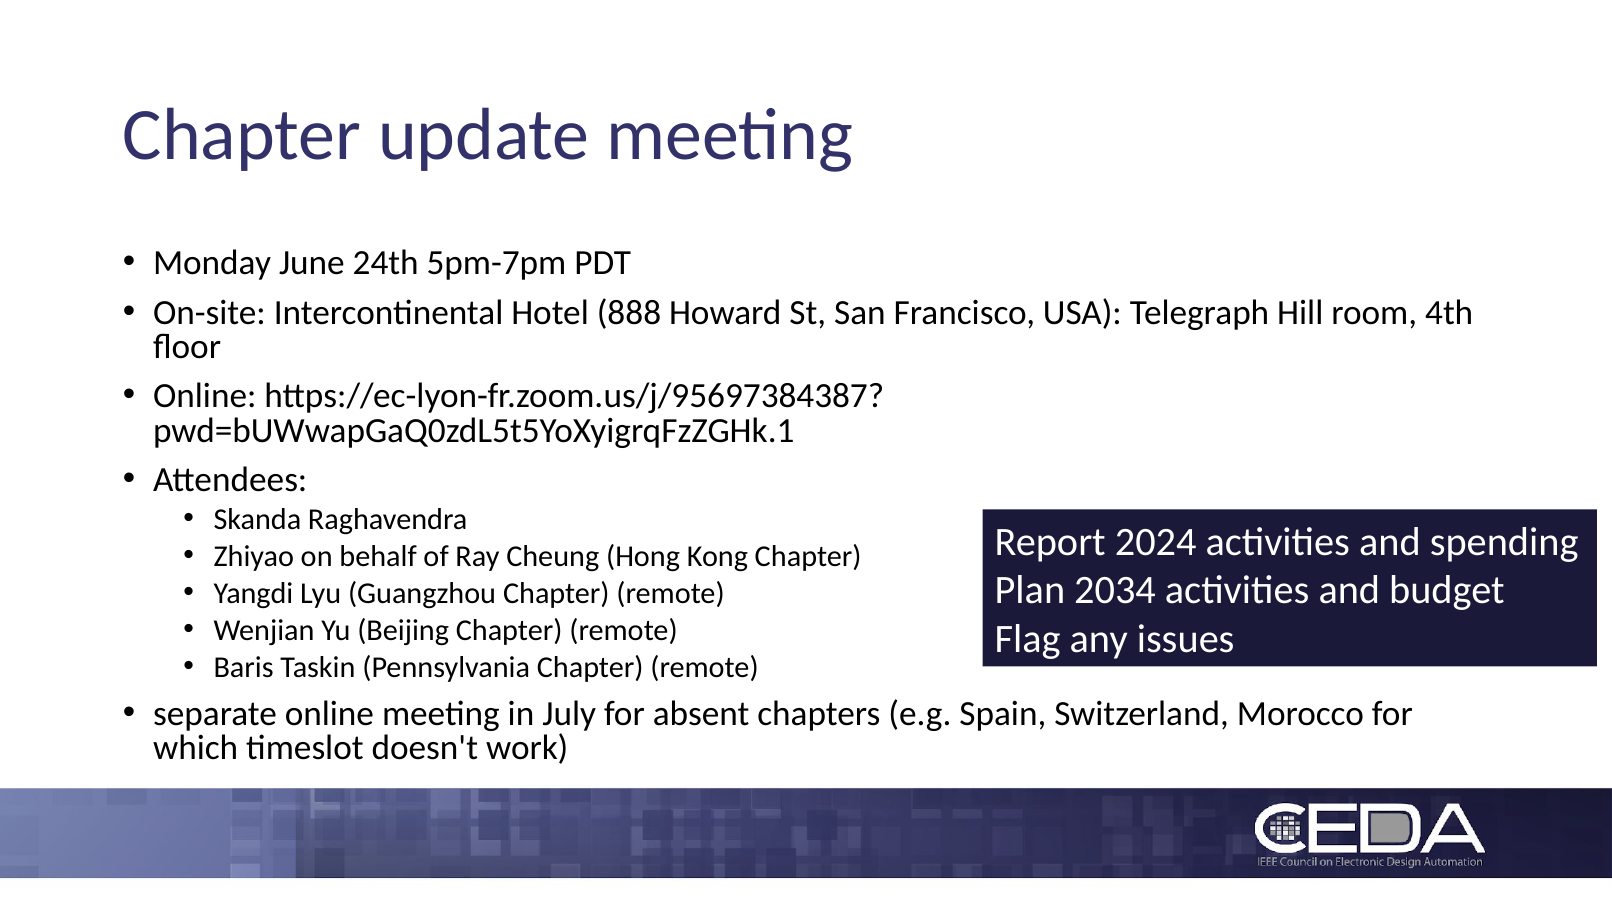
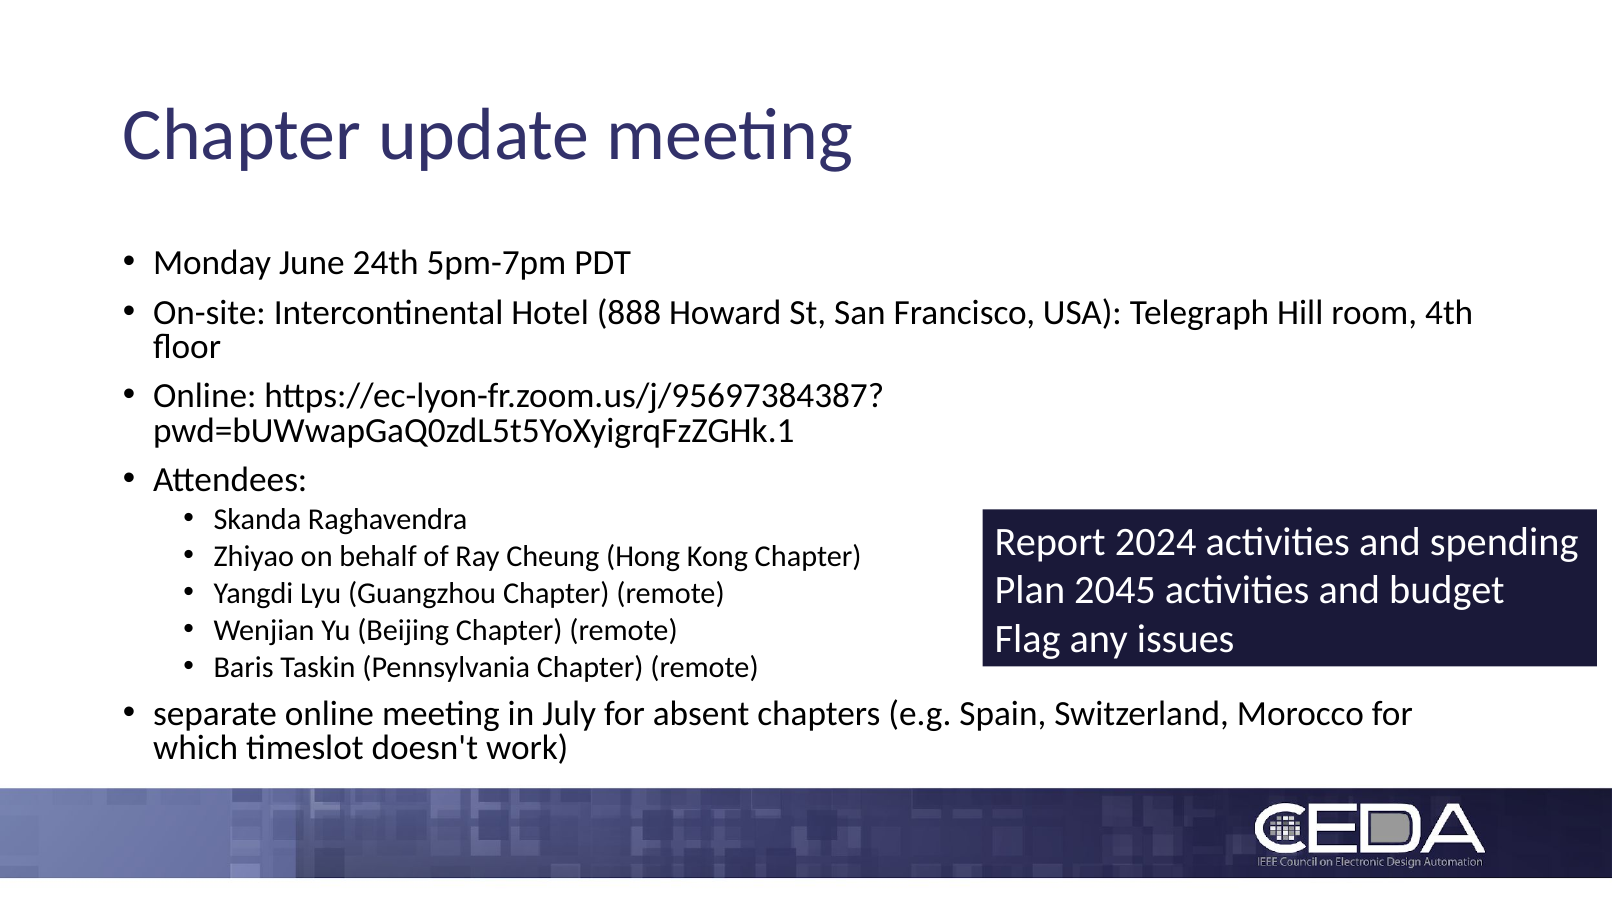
2034: 2034 -> 2045 (1115, 591)
